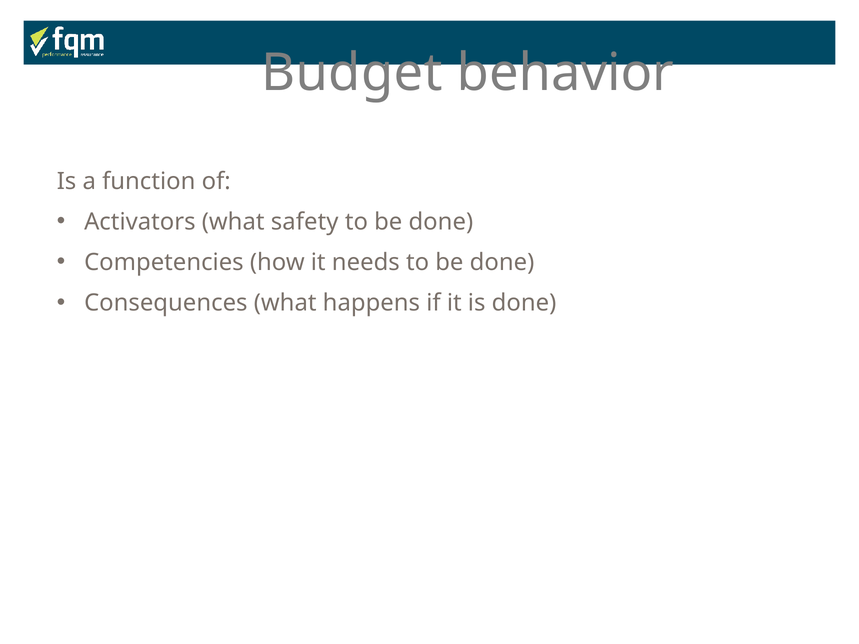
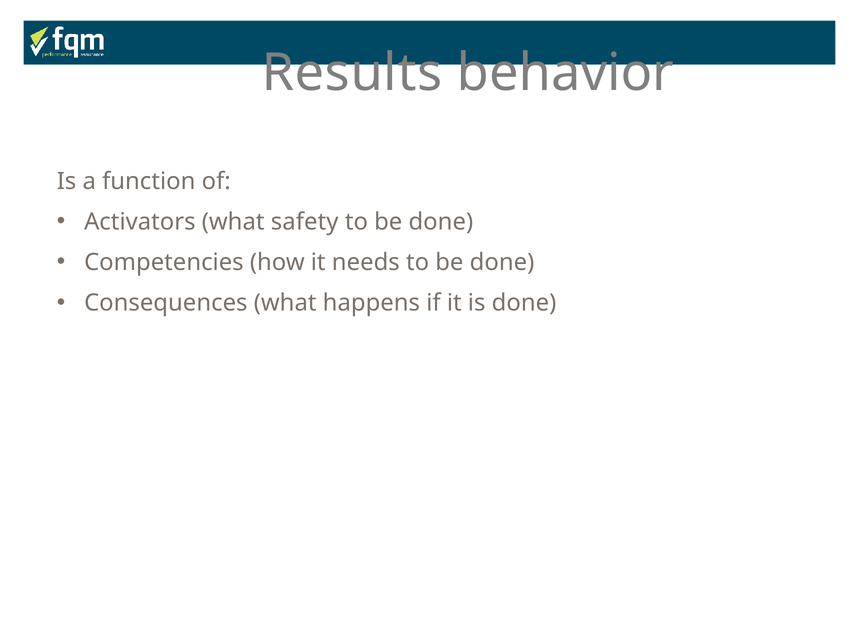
Budget: Budget -> Results (352, 73)
